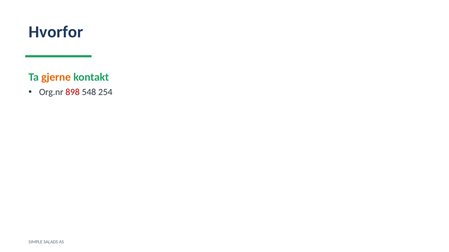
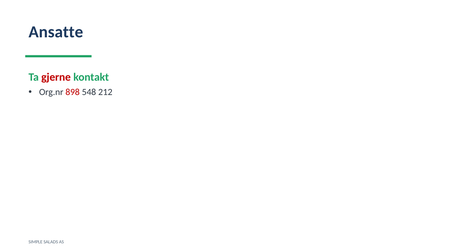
Hvorfor: Hvorfor -> Ansatte (56, 32)
gjerne colour: orange -> red (56, 77)
254: 254 -> 212 (105, 92)
